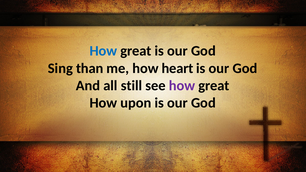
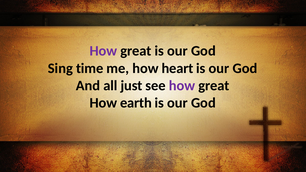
How colour: blue -> purple (103, 51)
than: than -> time (90, 68)
still: still -> just (132, 86)
upon: upon -> earth (136, 103)
